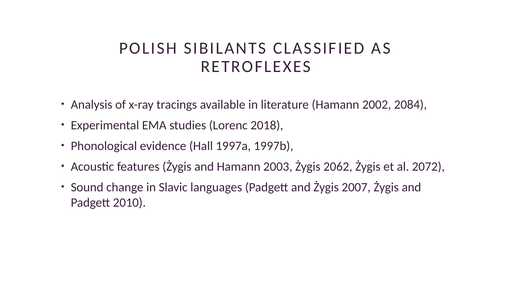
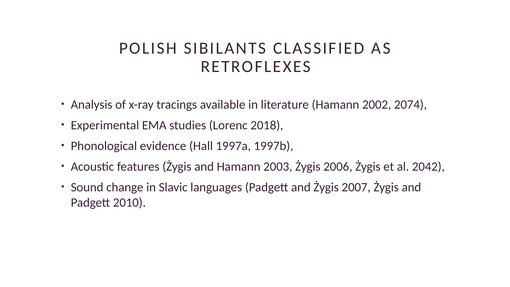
2084: 2084 -> 2074 (410, 105)
2062: 2062 -> 2006 (338, 167)
2072: 2072 -> 2042 (428, 167)
